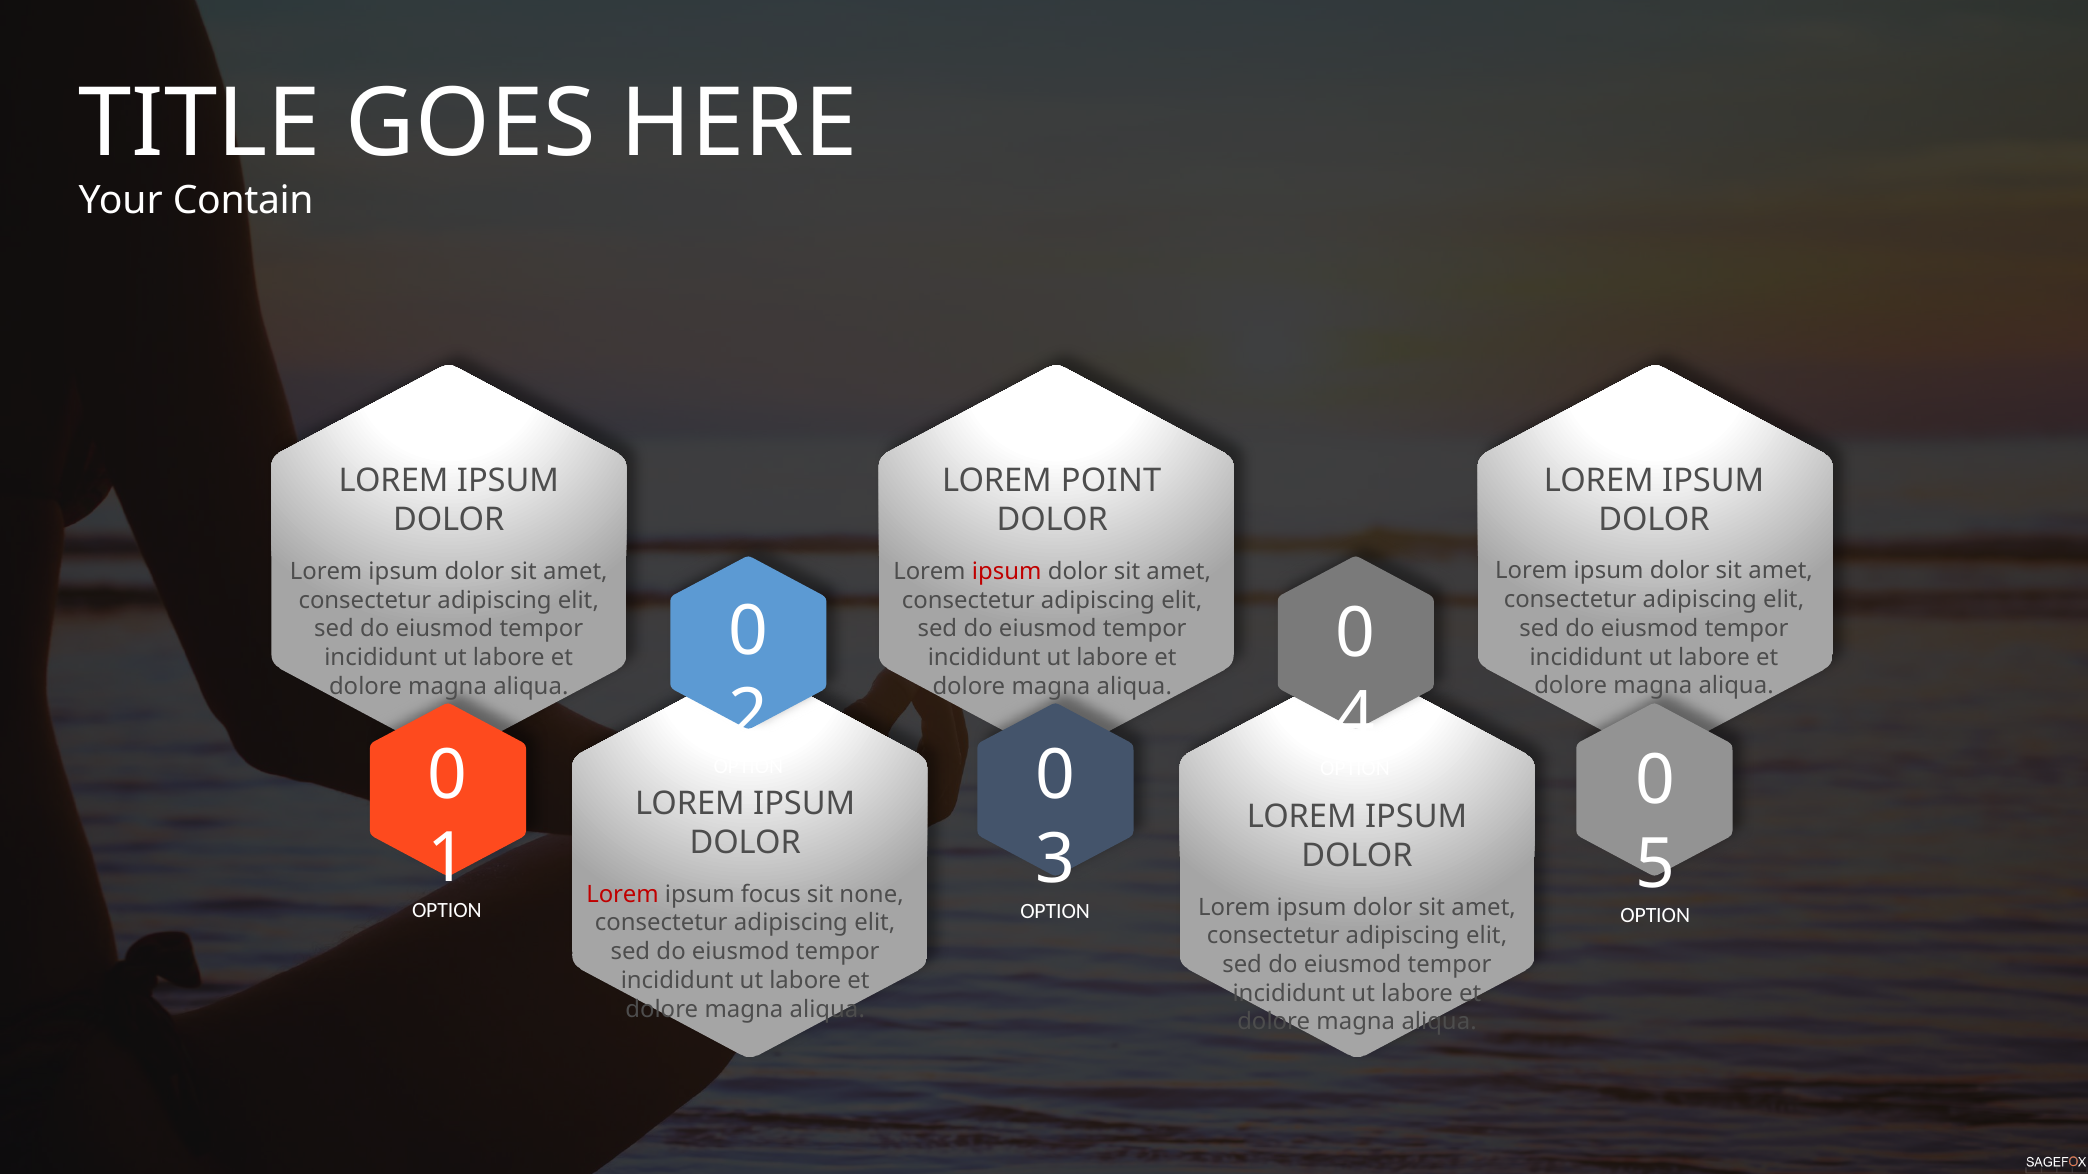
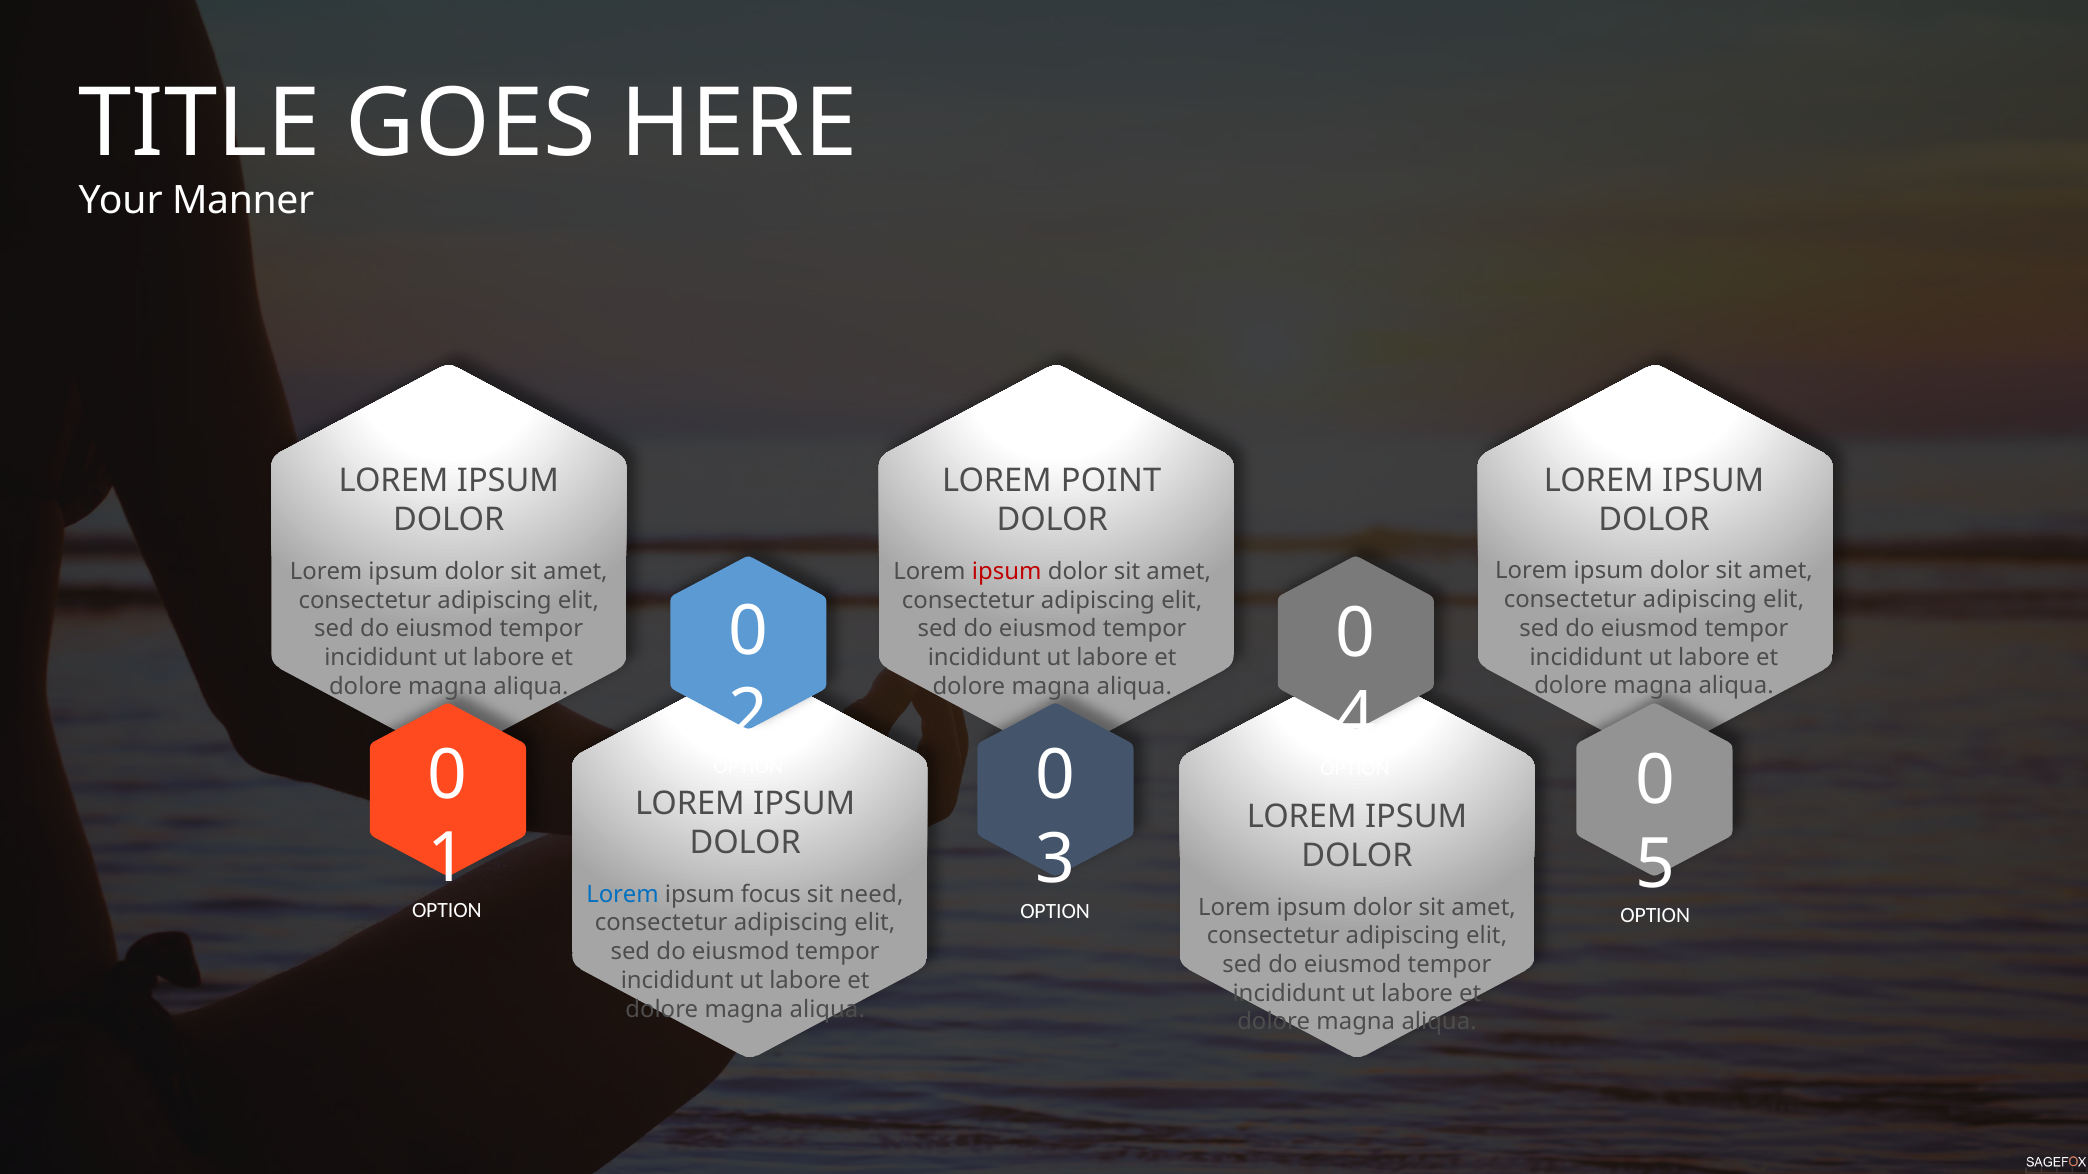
Contain: Contain -> Manner (243, 201)
Lorem colour: red -> blue (622, 895)
none: none -> need (872, 895)
